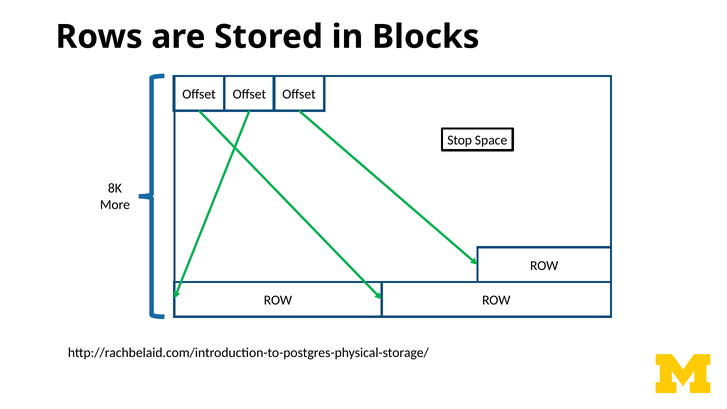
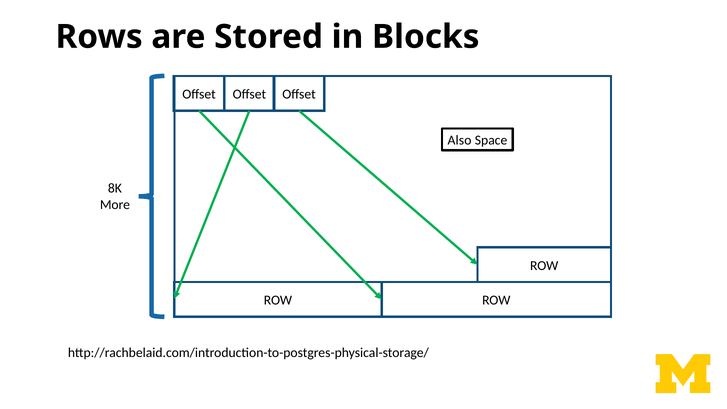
Stop: Stop -> Also (460, 140)
